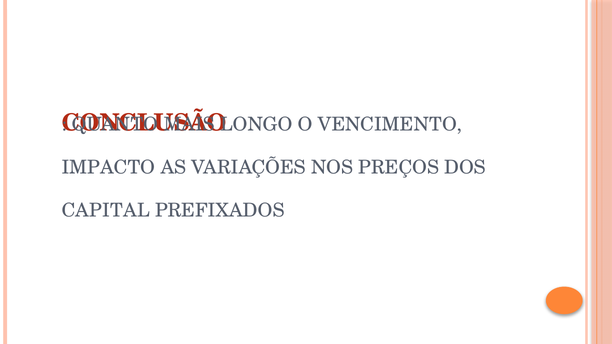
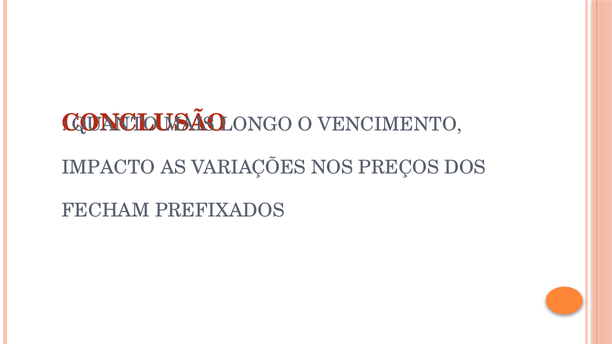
CAPITAL: CAPITAL -> FECHAM (106, 211)
